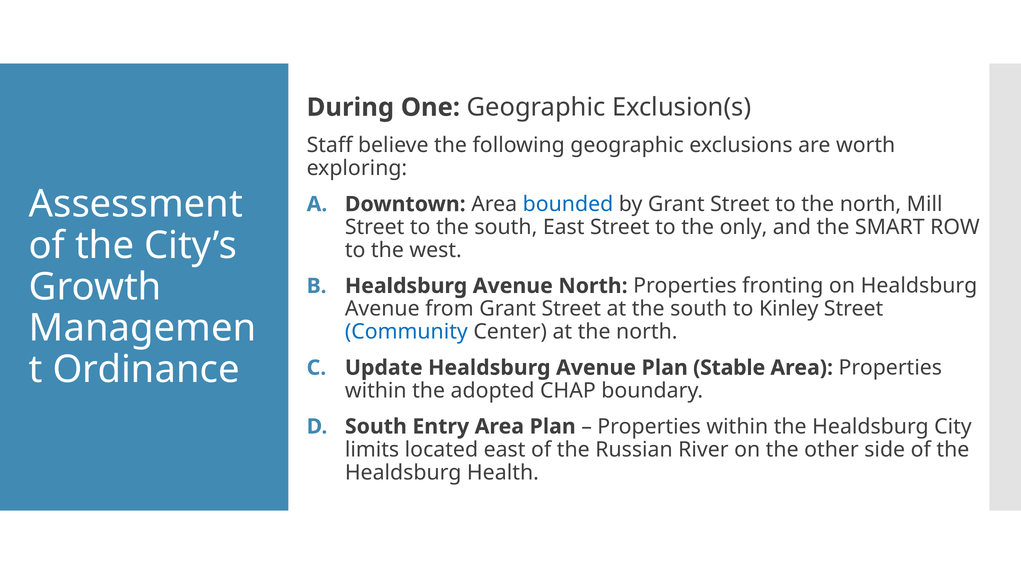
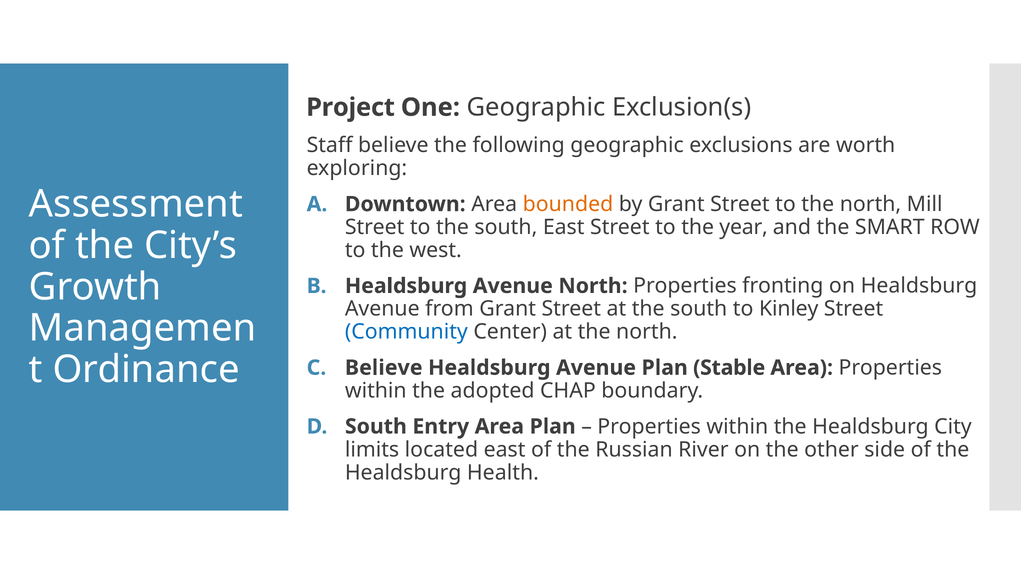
During: During -> Project (351, 107)
bounded colour: blue -> orange (568, 204)
only: only -> year (744, 227)
Update: Update -> Believe (384, 367)
